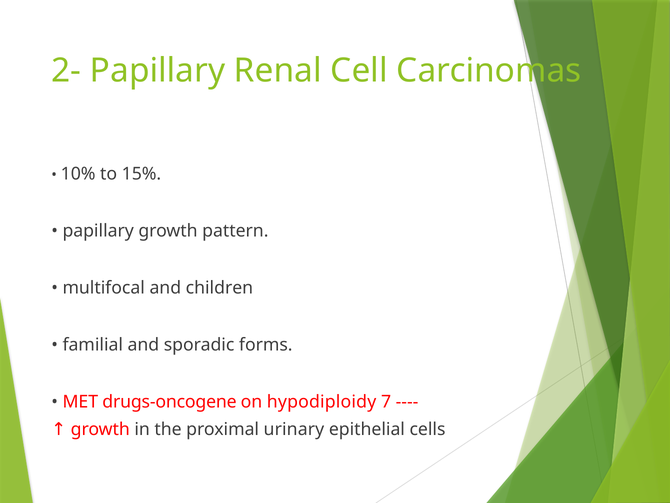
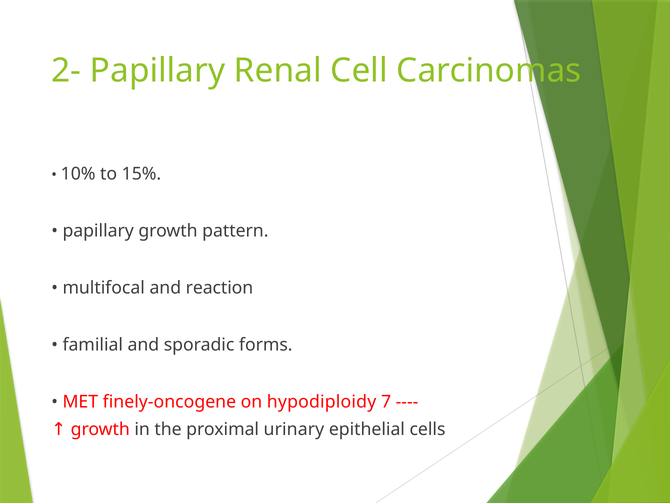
children: children -> reaction (219, 288)
drugs-oncogene: drugs-oncogene -> finely-oncogene (169, 402)
